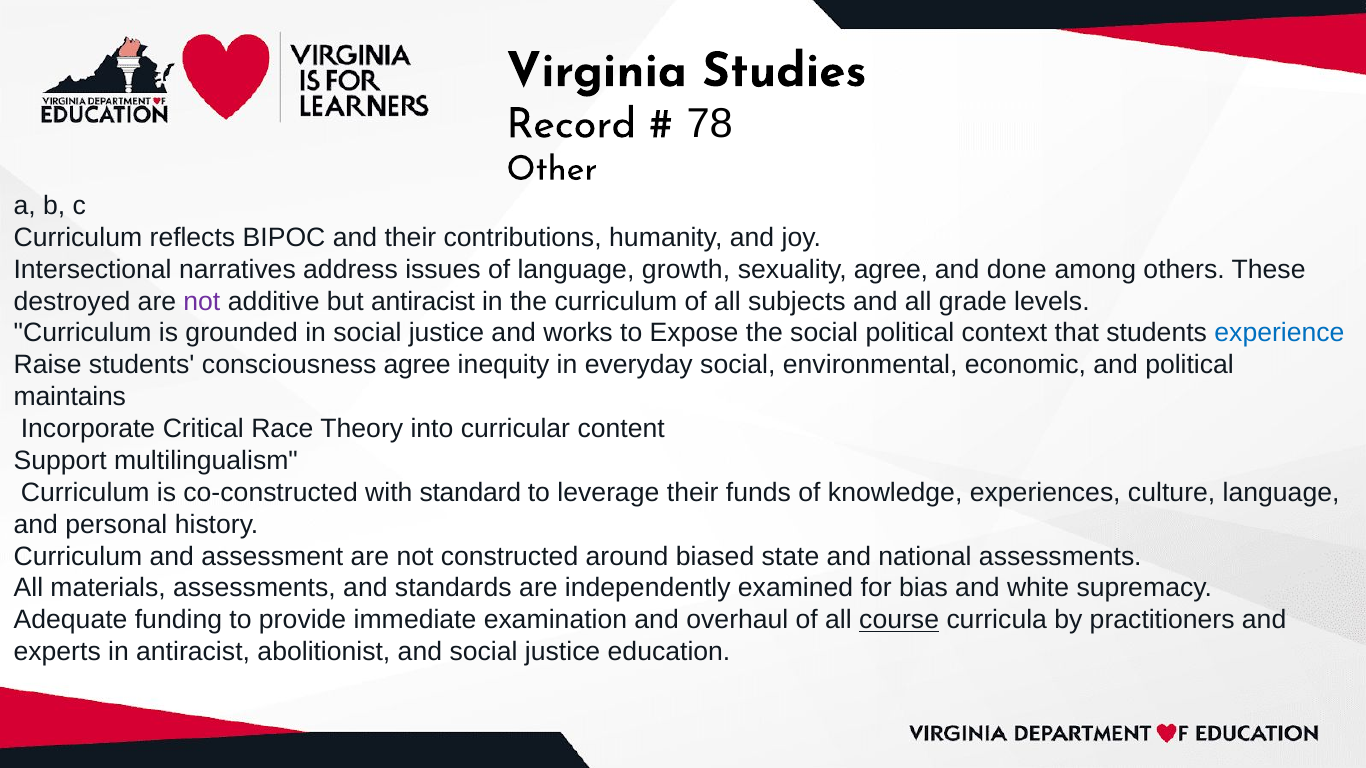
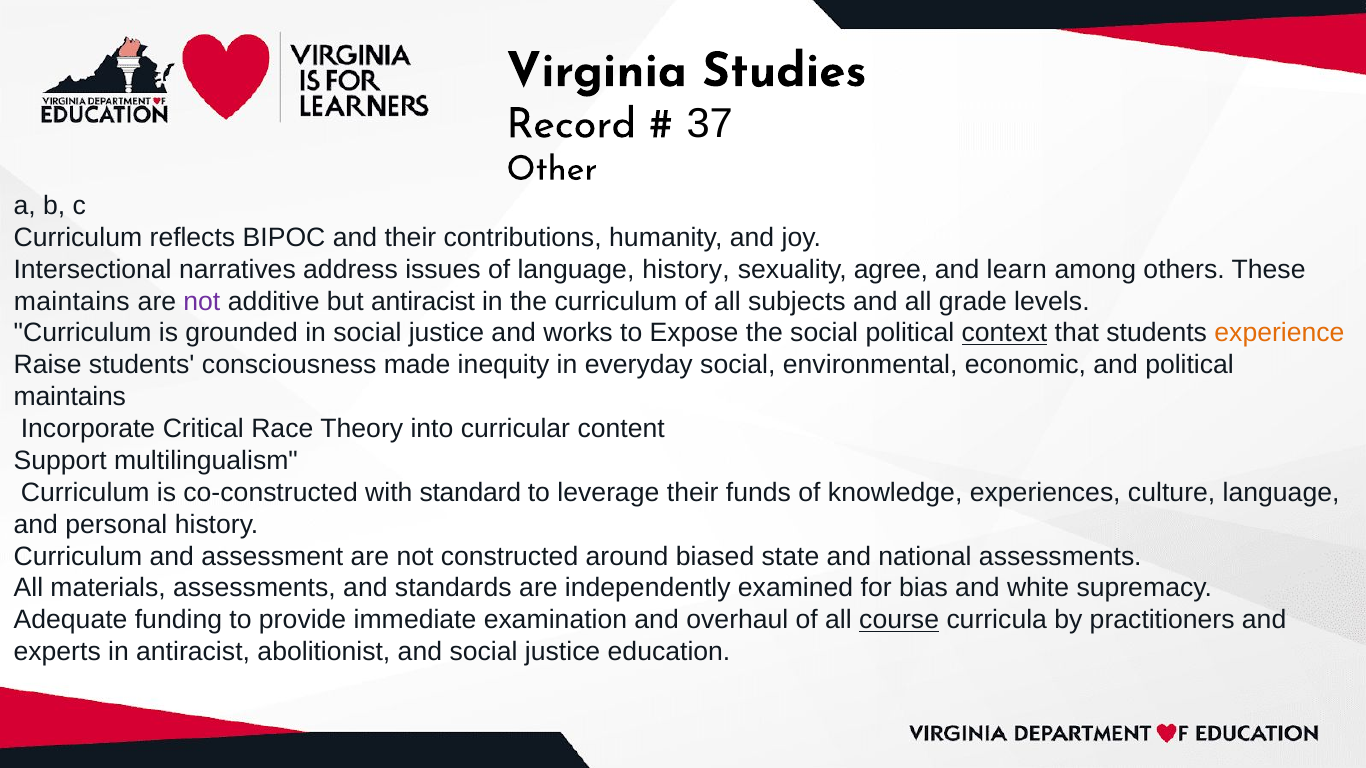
78: 78 -> 37 (710, 124)
language growth: growth -> history (686, 270)
done: done -> learn (1017, 270)
destroyed: destroyed -> maintains (72, 301)
context underline: none -> present (1004, 333)
experience colour: blue -> orange (1279, 333)
consciousness agree: agree -> made (417, 365)
